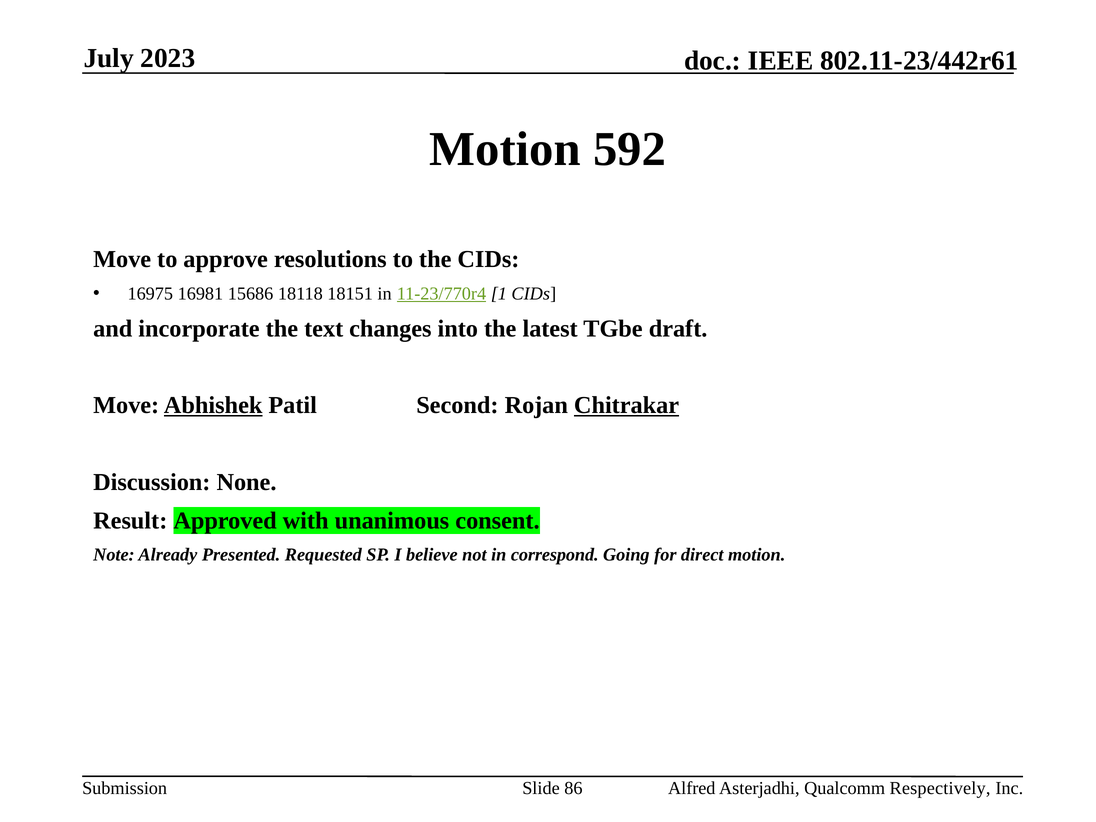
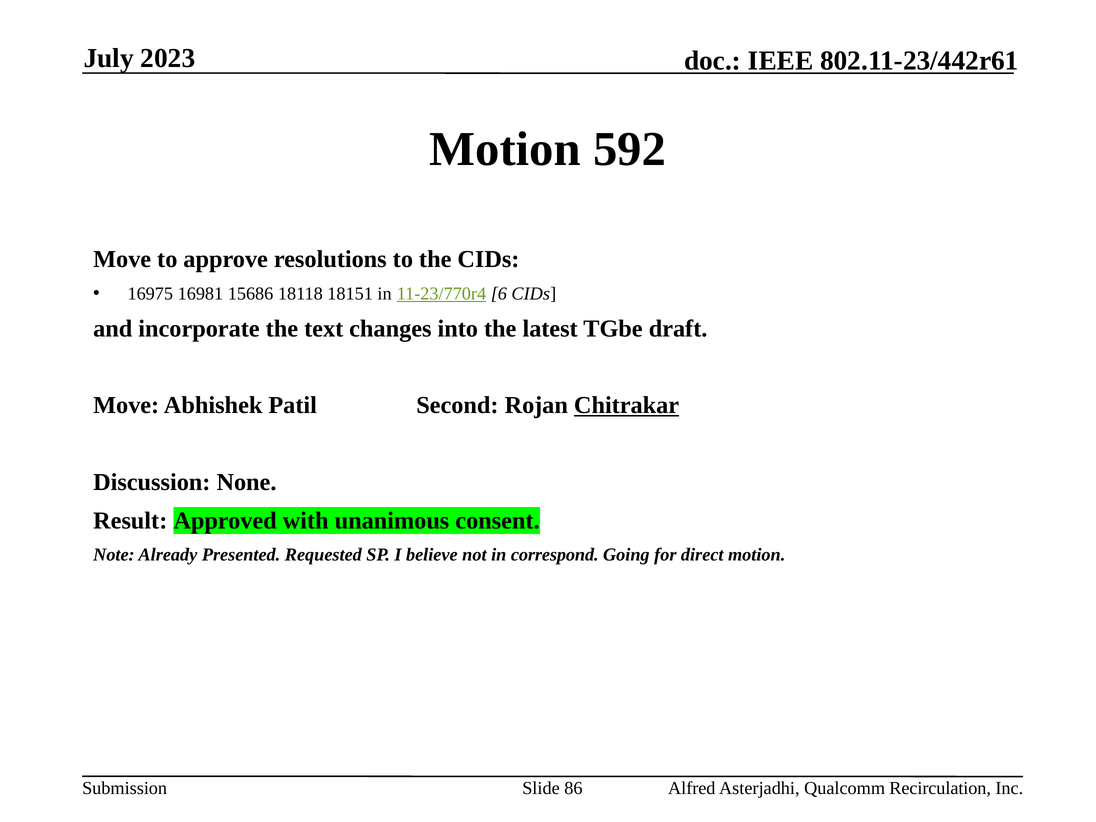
1: 1 -> 6 (499, 294)
Abhishek underline: present -> none (213, 405)
Respectively: Respectively -> Recirculation (940, 788)
